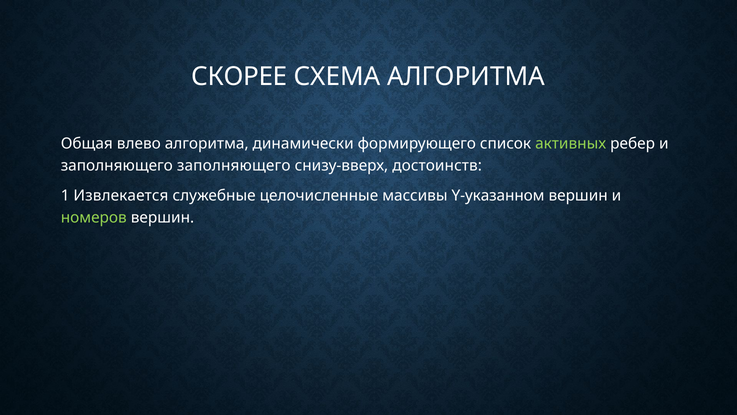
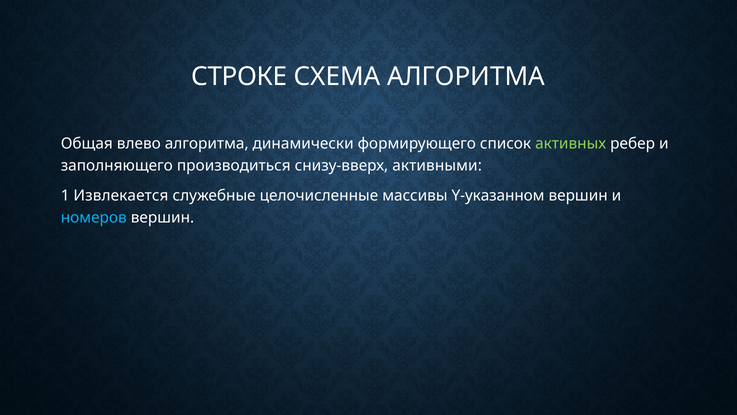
СКОРЕЕ: СКОРЕЕ -> СТРОКЕ (239, 77)
заполняющего заполняющего: заполняющего -> производиться (234, 166)
достоинств: достоинств -> активными (437, 166)
номеров colour: light green -> light blue (94, 217)
